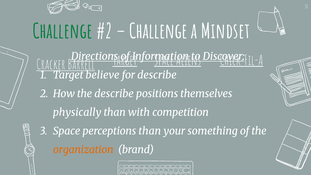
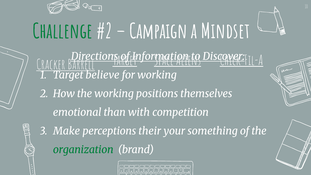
Challenge: Challenge -> Campaign (158, 31)
for describe: describe -> working (157, 75)
the describe: describe -> working (114, 94)
physically: physically -> emotional (77, 112)
Space: Space -> Make (67, 131)
perceptions than: than -> their (150, 131)
organization colour: orange -> green (83, 150)
